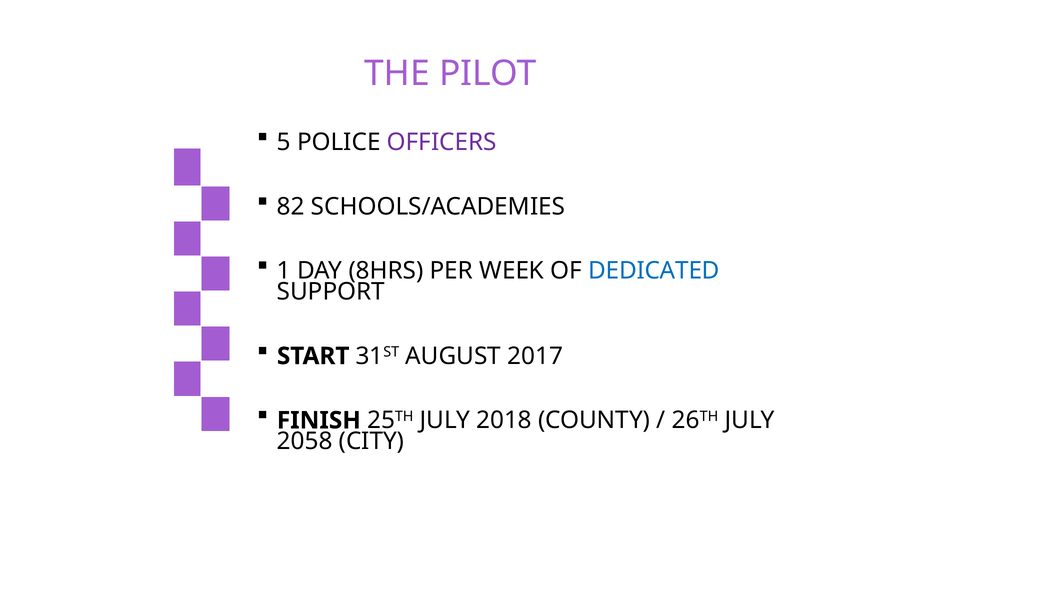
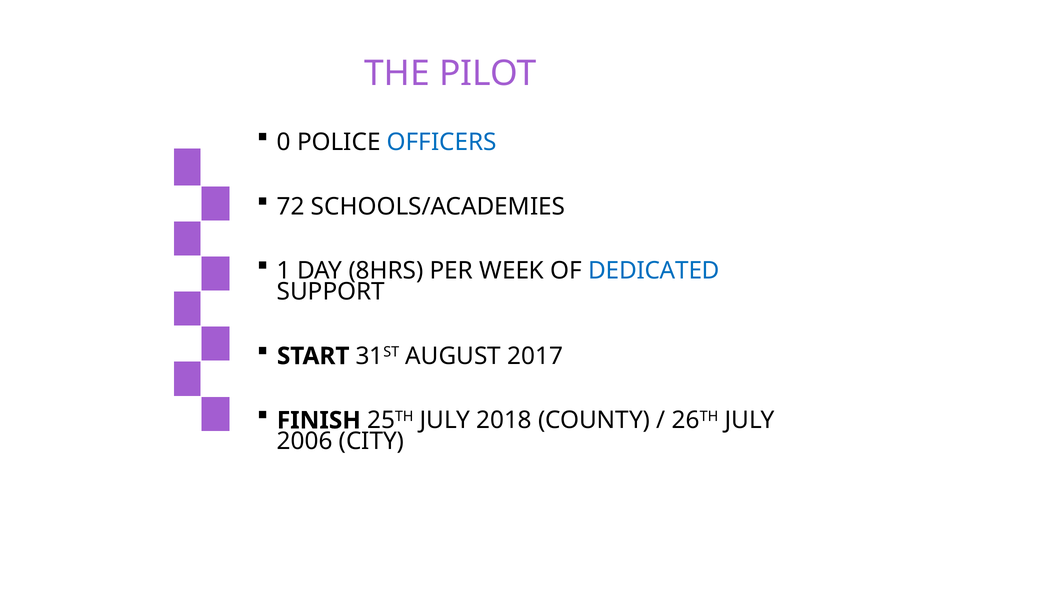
5: 5 -> 0 (284, 142)
OFFICERS colour: purple -> blue (442, 142)
82: 82 -> 72 (291, 206)
2058: 2058 -> 2006 (305, 441)
